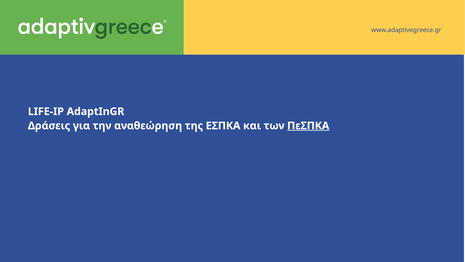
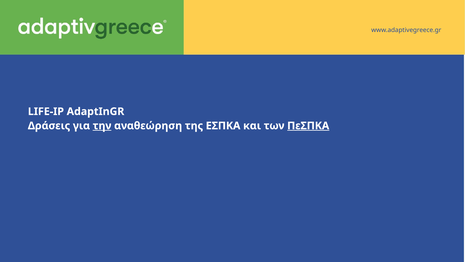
την underline: none -> present (102, 126)
